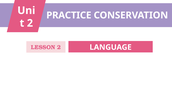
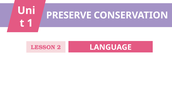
PRACTICE: PRACTICE -> PRESERVE (69, 15)
2: 2 -> 1 (30, 23)
